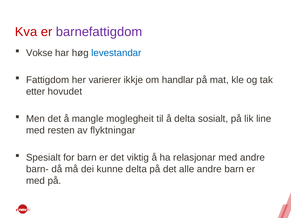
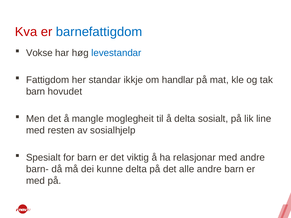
barnefattigdom colour: purple -> blue (99, 32)
varierer: varierer -> standar (105, 80)
etter: etter -> barn (36, 92)
flyktningar: flyktningar -> sosialhjelp (113, 130)
